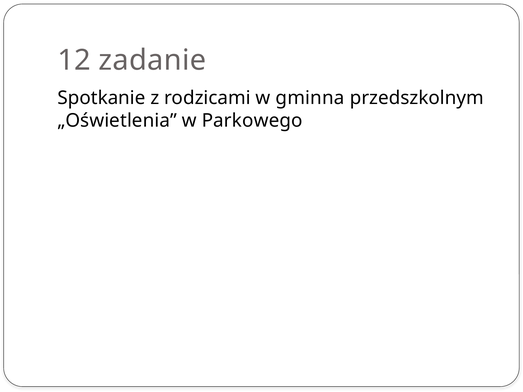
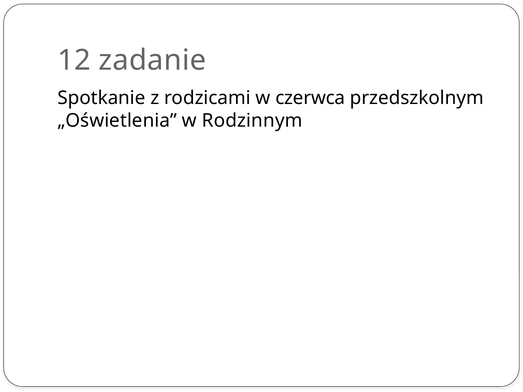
gminna: gminna -> czerwca (310, 98)
Parkowego: Parkowego -> Rodzinnym (252, 121)
